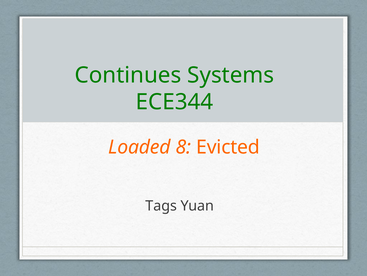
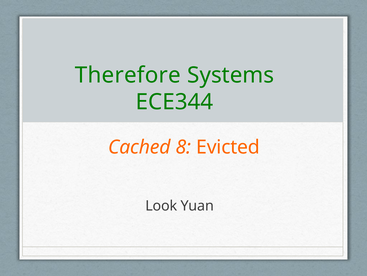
Continues: Continues -> Therefore (128, 75)
Loaded: Loaded -> Cached (139, 147)
Tags: Tags -> Look (161, 205)
